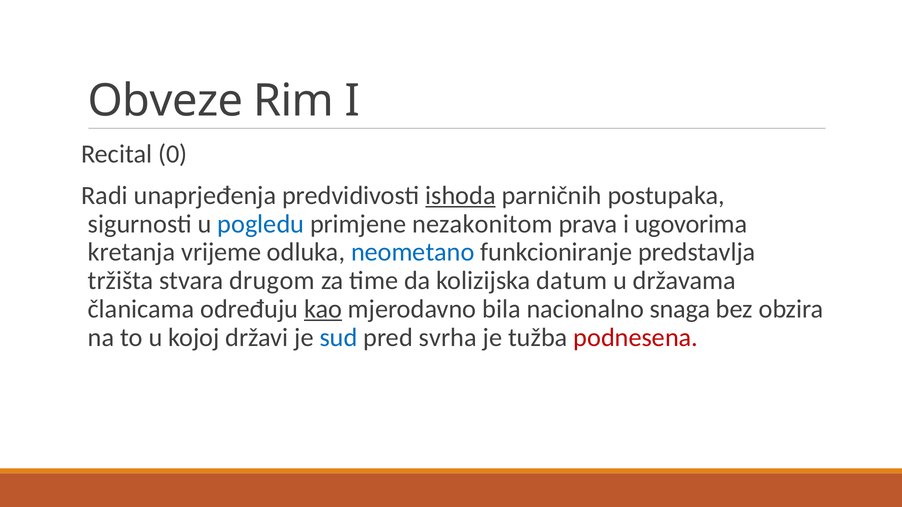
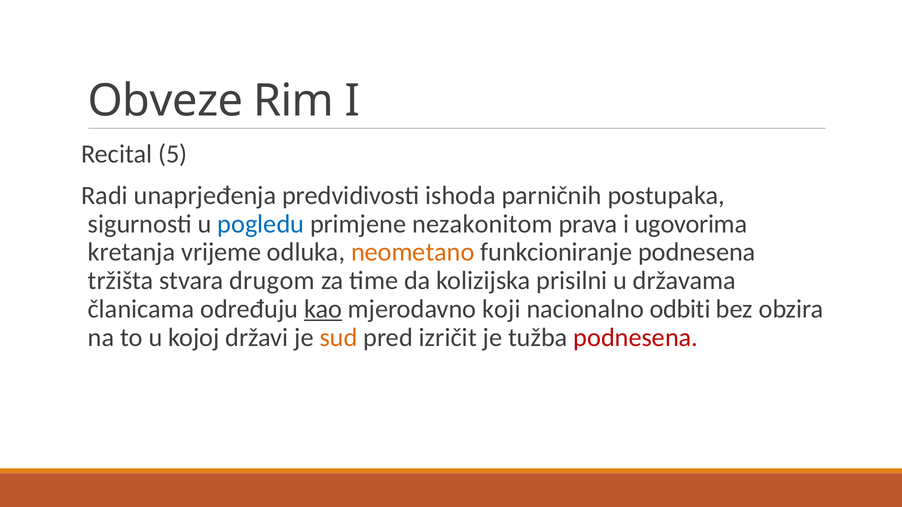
0: 0 -> 5 (173, 154)
ishoda underline: present -> none (461, 196)
neometano colour: blue -> orange (413, 252)
funkcioniranje predstavlja: predstavlja -> podnesena (697, 252)
datum: datum -> prisilni (572, 281)
bila: bila -> koji (501, 309)
snaga: snaga -> odbiti (680, 309)
sud colour: blue -> orange (339, 338)
svrha: svrha -> izričit (448, 338)
